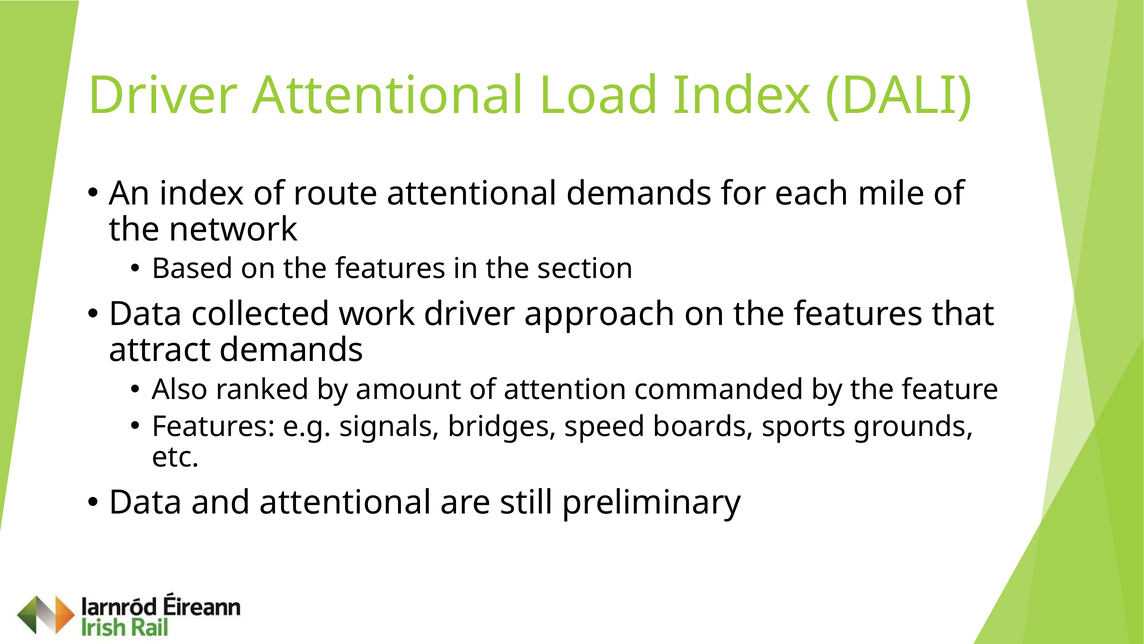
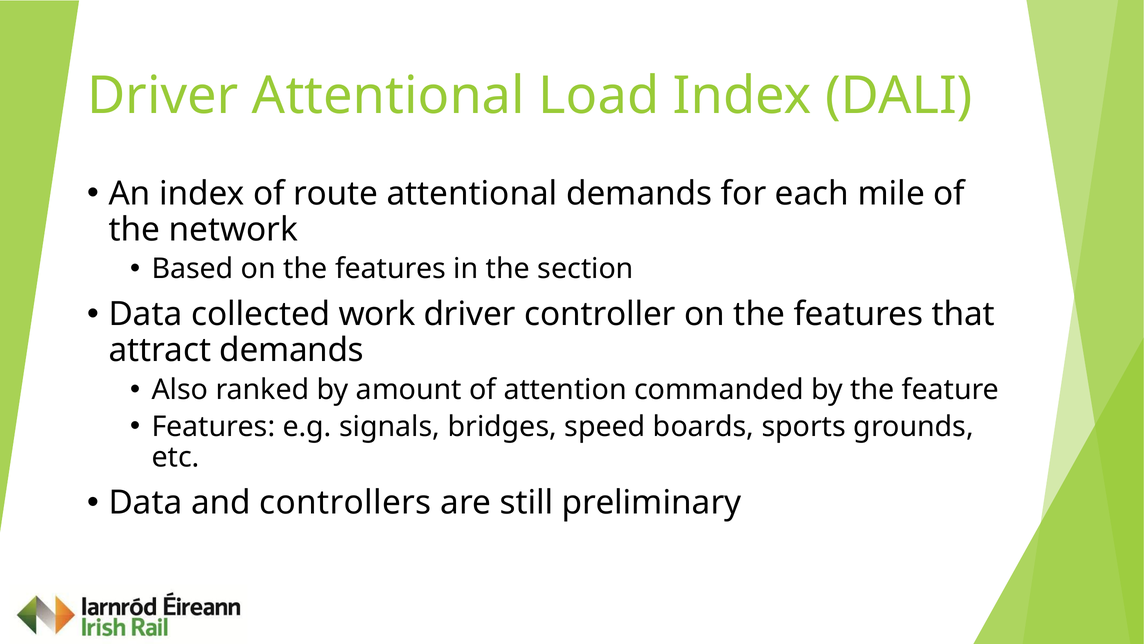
approach: approach -> controller (600, 314)
and attentional: attentional -> controllers (345, 502)
